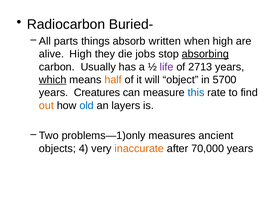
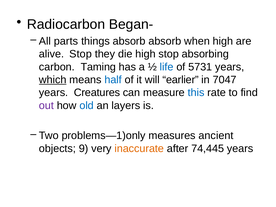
Buried-: Buried- -> Began- (131, 24)
absorb written: written -> absorb (165, 41)
alive High: High -> Stop (81, 54)
die jobs: jobs -> high (145, 54)
absorbing underline: present -> none (205, 54)
Usually: Usually -> Taming (98, 67)
life colour: purple -> blue (167, 67)
2713: 2713 -> 5731 (200, 67)
half colour: orange -> blue (113, 80)
object: object -> earlier (181, 80)
5700: 5700 -> 7047 (225, 80)
out colour: orange -> purple (46, 106)
4: 4 -> 9 (84, 148)
70,000: 70,000 -> 74,445 (208, 148)
